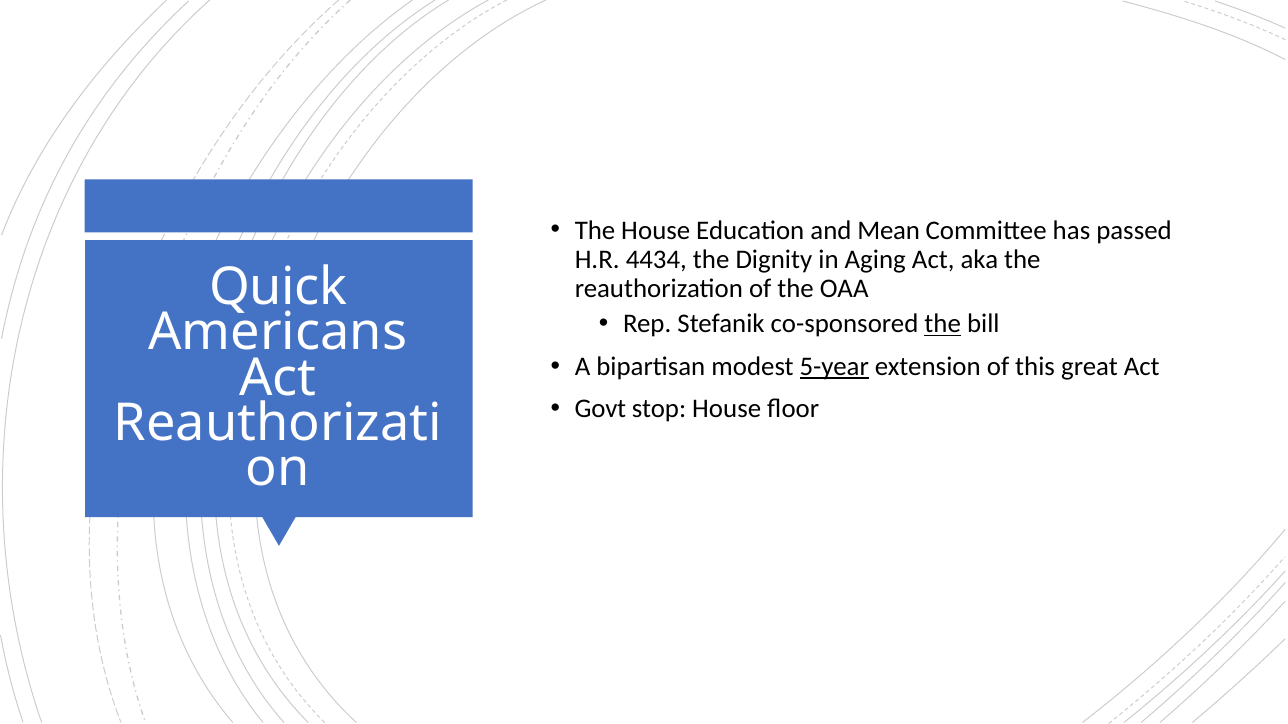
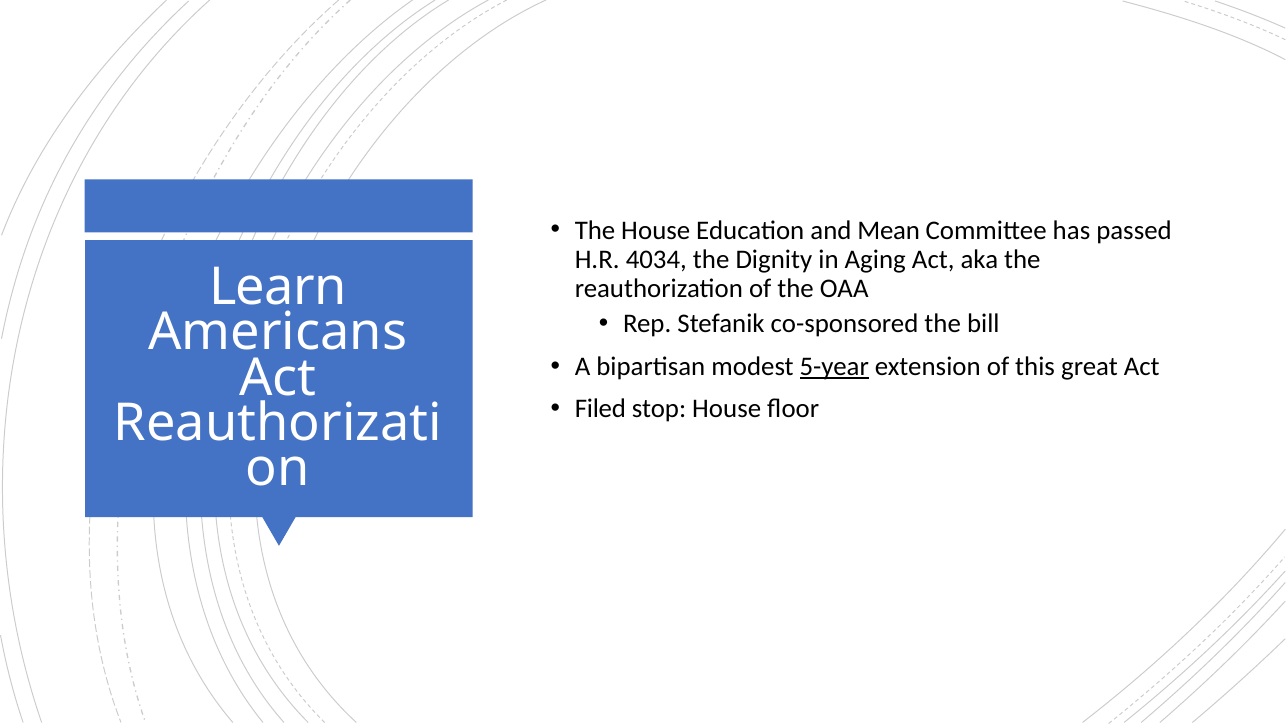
4434: 4434 -> 4034 (656, 259)
Quick: Quick -> Learn (278, 288)
the underline: present -> none (943, 324)
Govt: Govt -> Filed (600, 409)
